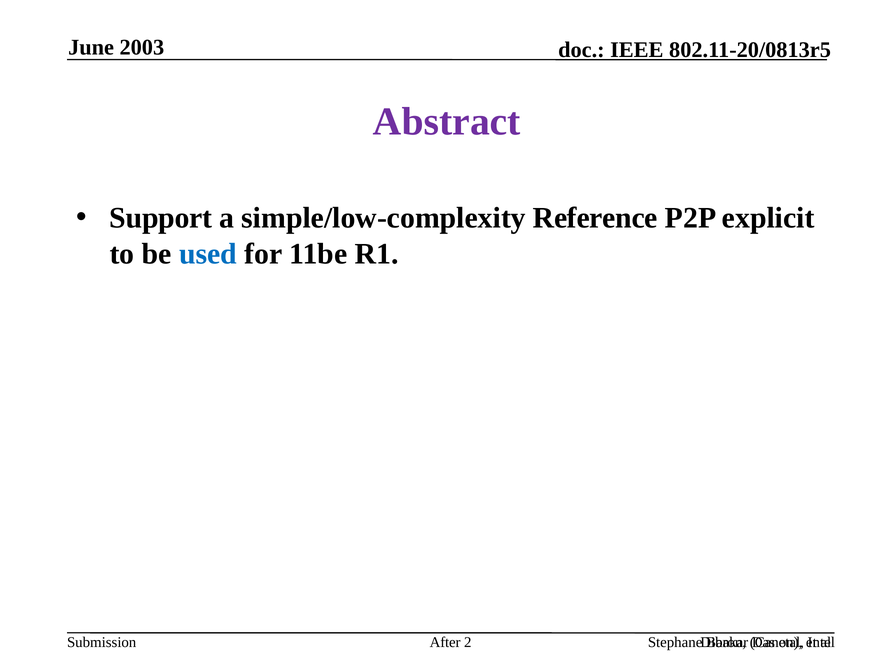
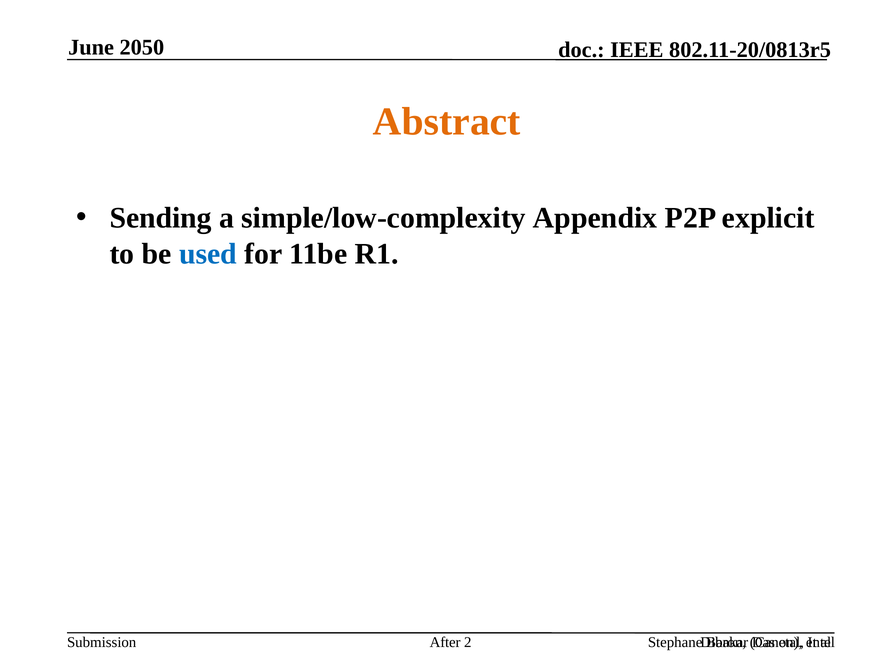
2003: 2003 -> 2050 (142, 47)
Abstract colour: purple -> orange (447, 122)
Support: Support -> Sending (161, 218)
Reference: Reference -> Appendix (595, 218)
